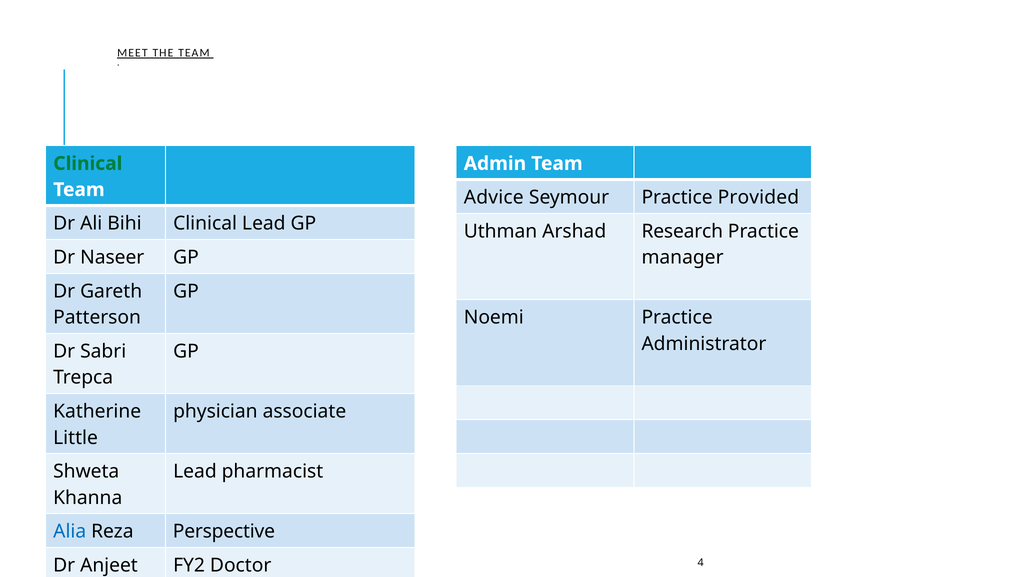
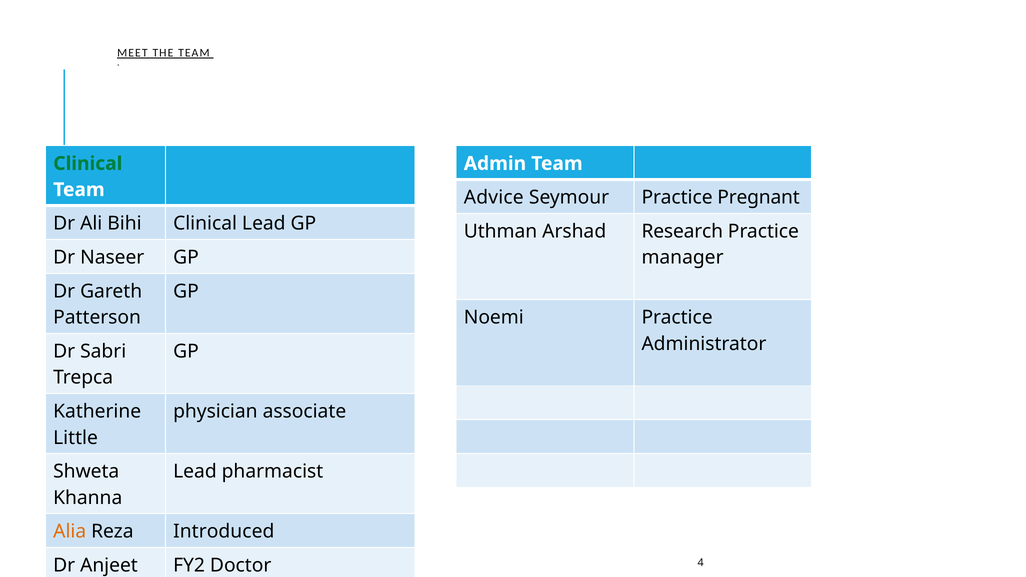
Provided: Provided -> Pregnant (759, 197)
Alia colour: blue -> orange (70, 532)
Perspective: Perspective -> Introduced (224, 532)
